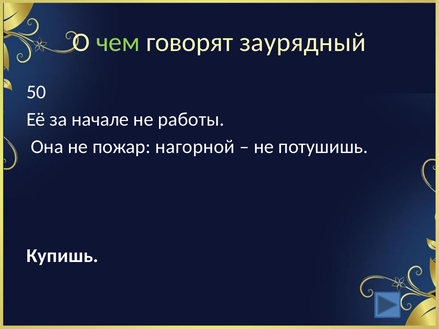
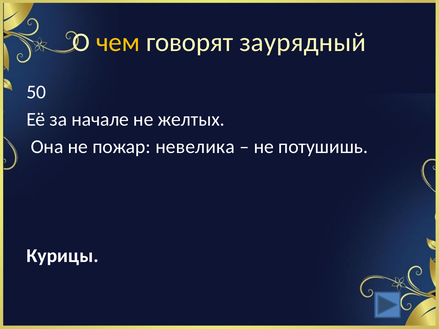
чем colour: light green -> yellow (118, 42)
работы: работы -> желтых (191, 119)
нагорной: нагорной -> невелика (195, 147)
Купишь: Купишь -> Курицы (62, 256)
